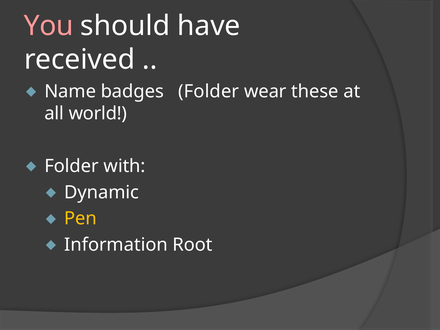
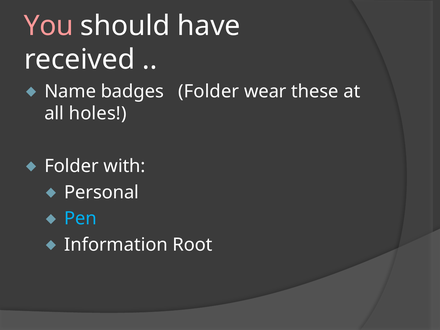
world: world -> holes (98, 113)
Dynamic: Dynamic -> Personal (102, 192)
Pen colour: yellow -> light blue (81, 219)
